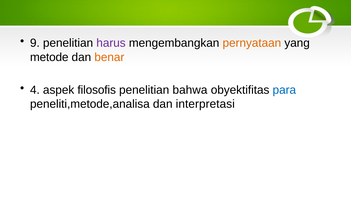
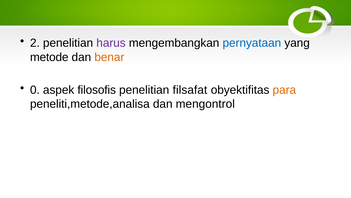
9: 9 -> 2 (35, 43)
pernyataan colour: orange -> blue (252, 43)
4: 4 -> 0 (35, 90)
bahwa: bahwa -> filsafat (190, 90)
para colour: blue -> orange (284, 90)
interpretasi: interpretasi -> mengontrol (205, 104)
